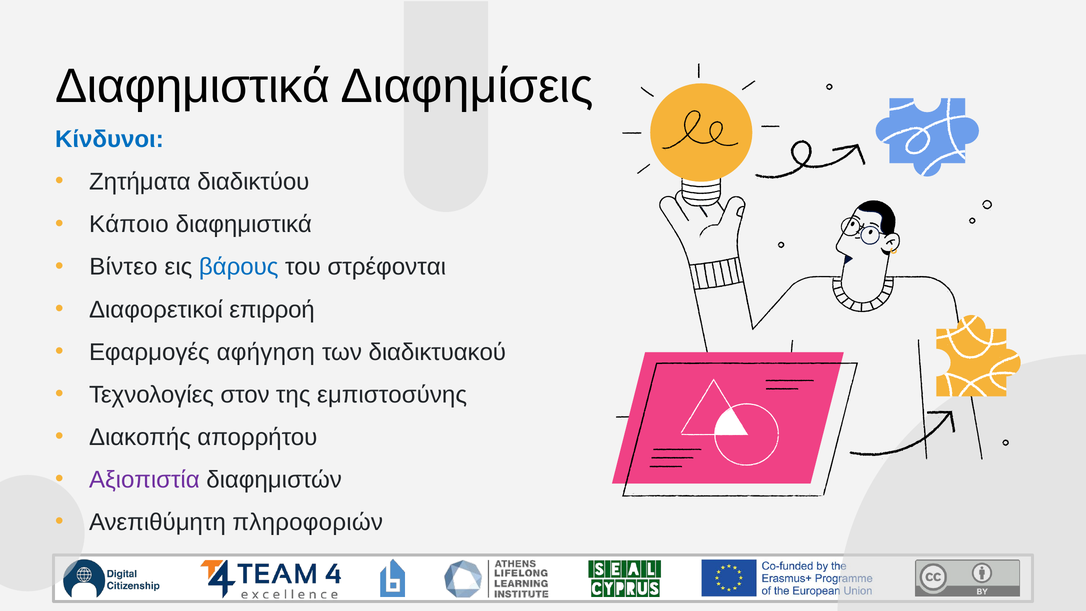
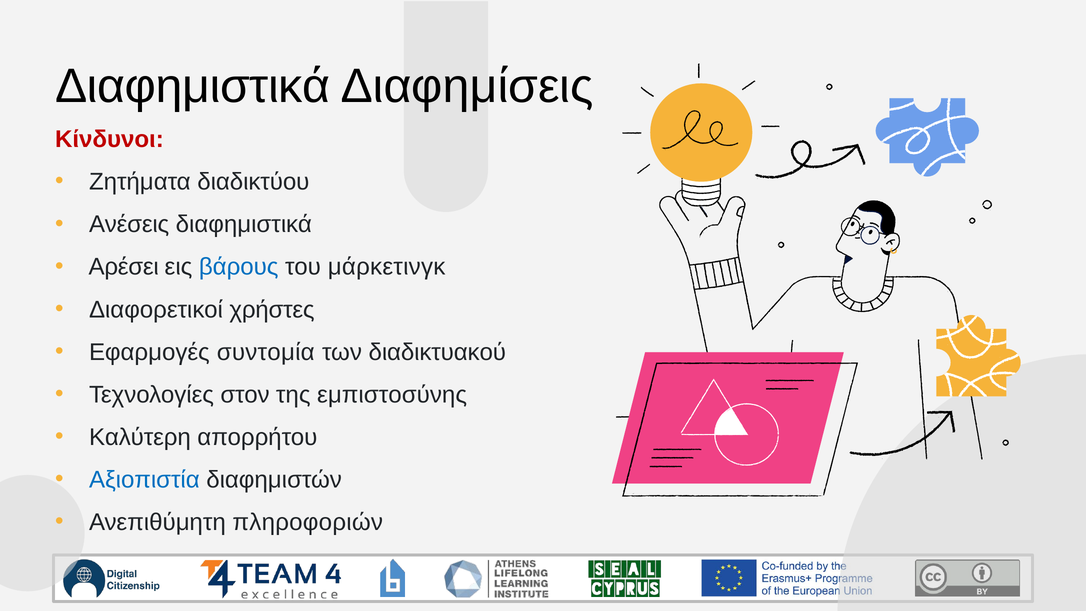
Κίνδυνοι colour: blue -> red (109, 139)
Κάποιο: Κάποιο -> Ανέσεις (129, 224)
Βίντεο: Βίντεο -> Αρέσει (124, 267)
στρέφονται: στρέφονται -> μάρκετινγκ (387, 267)
επιρροή: επιρροή -> χρήστες (272, 310)
αφήγηση: αφήγηση -> συντομία (266, 352)
Διακοπής: Διακοπής -> Καλύτερη (140, 437)
Αξιοπιστία colour: purple -> blue (144, 480)
